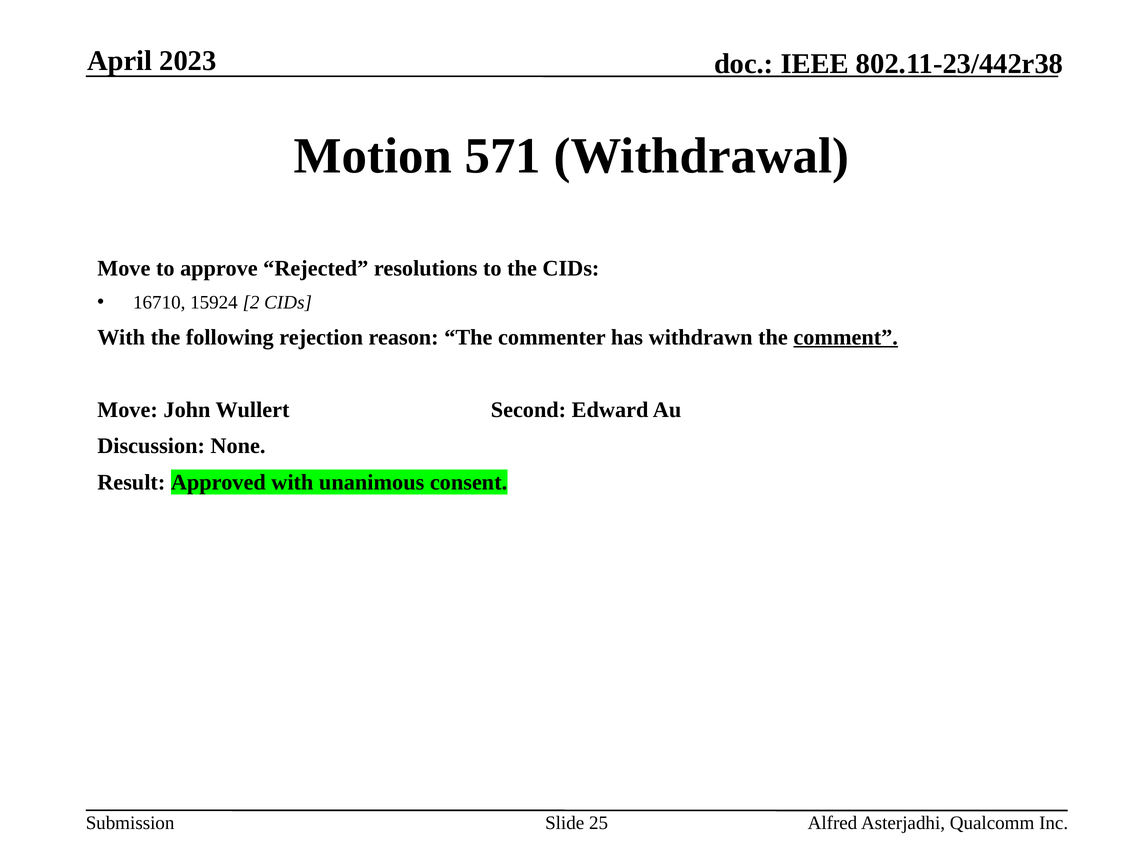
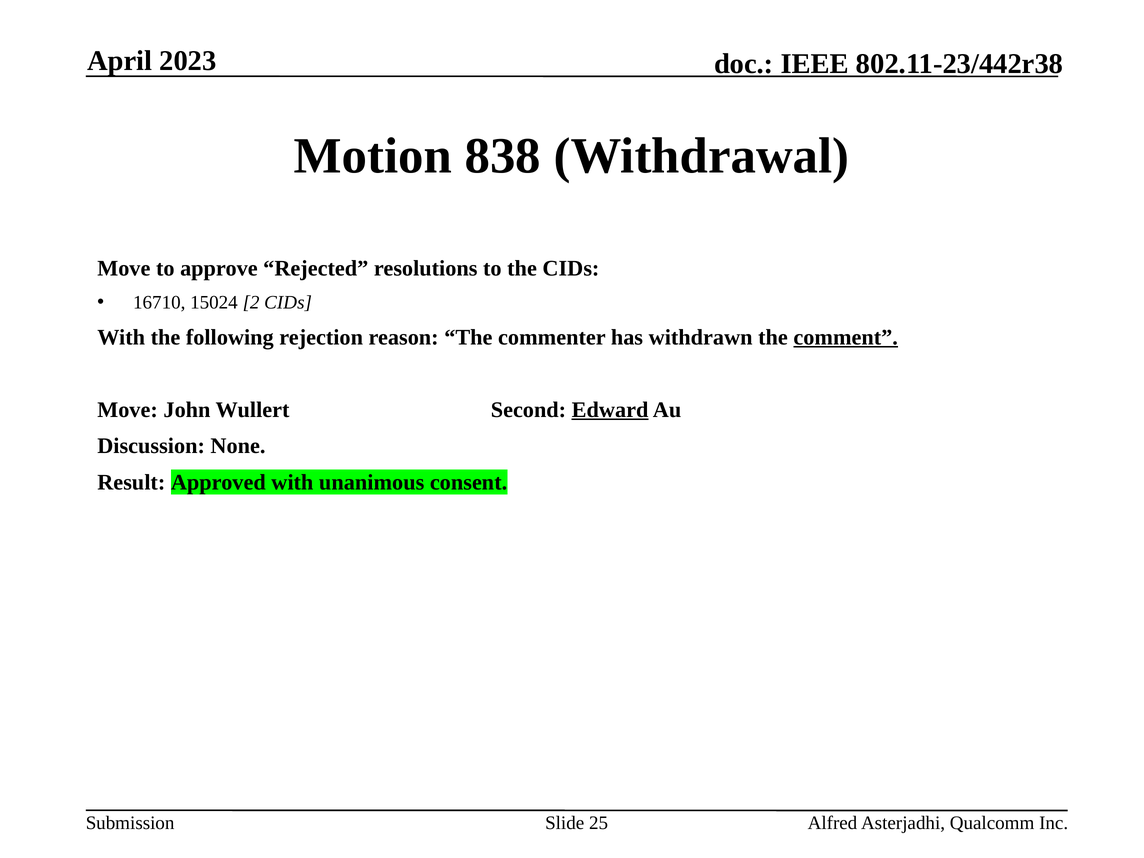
571: 571 -> 838 (503, 156)
15924: 15924 -> 15024 (214, 303)
Edward underline: none -> present (610, 410)
